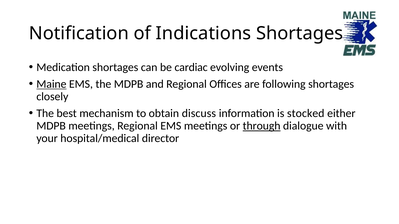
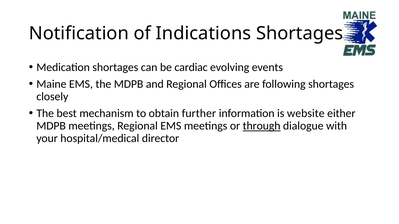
Maine underline: present -> none (51, 84)
discuss: discuss -> further (199, 113)
stocked: stocked -> website (306, 113)
